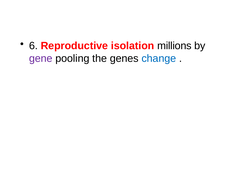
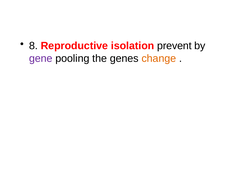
6: 6 -> 8 (33, 46)
millions: millions -> prevent (174, 46)
change colour: blue -> orange (159, 58)
